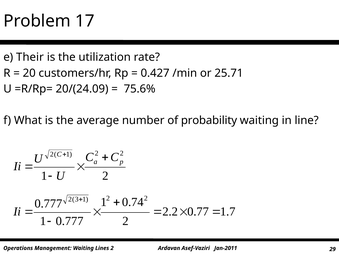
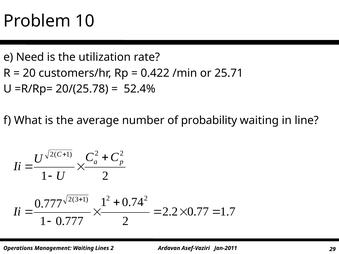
17: 17 -> 10 (85, 21)
Their: Their -> Need (30, 57)
0.427: 0.427 -> 0.422 (155, 73)
20/(24.09: 20/(24.09 -> 20/(25.78 (82, 89)
75.6%: 75.6% -> 52.4% (140, 89)
